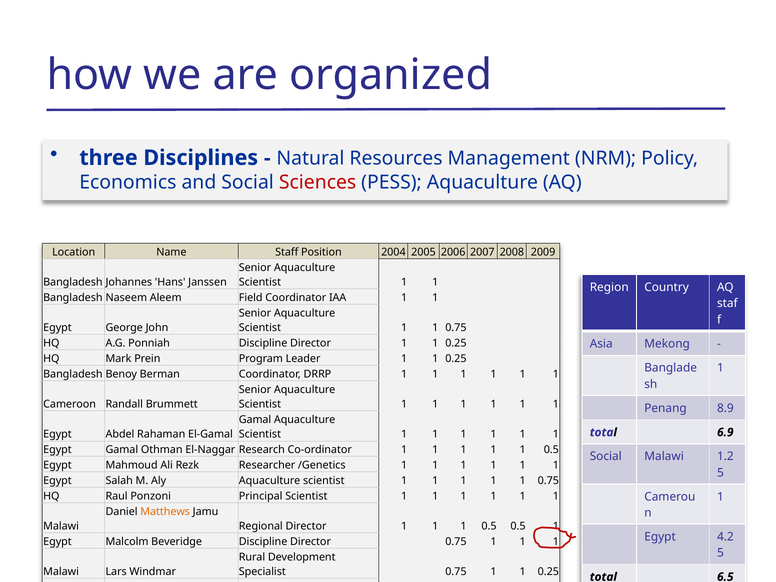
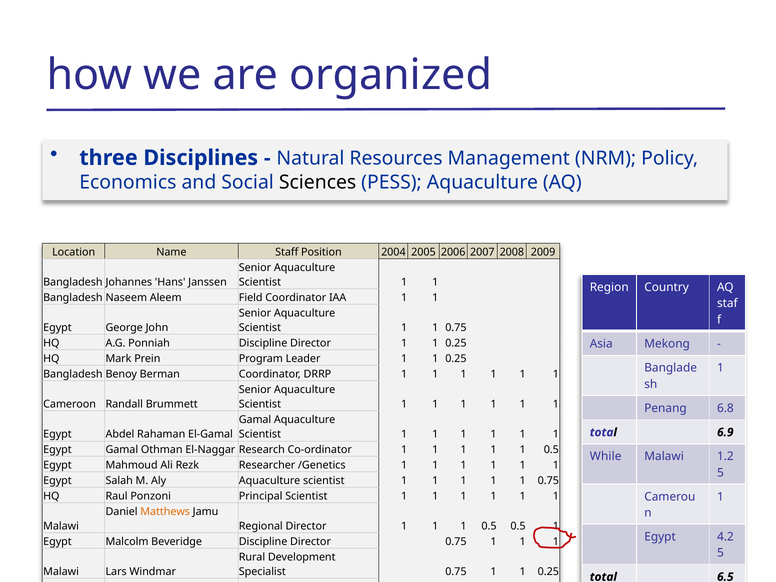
Sciences colour: red -> black (318, 182)
8.9: 8.9 -> 6.8 (725, 408)
Social: Social -> While (606, 457)
